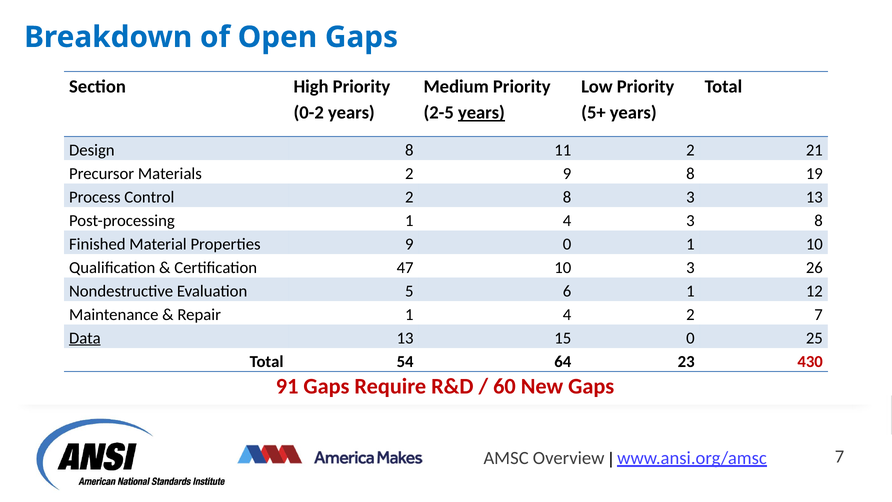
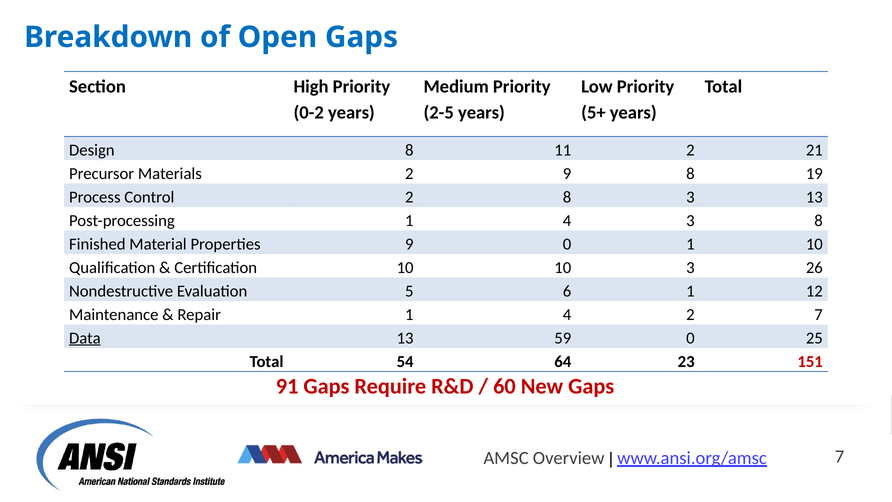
years underline: present -> none (481, 113)
Certification 47: 47 -> 10 (405, 267)
15: 15 -> 59 (563, 338)
430: 430 -> 151 (810, 361)
